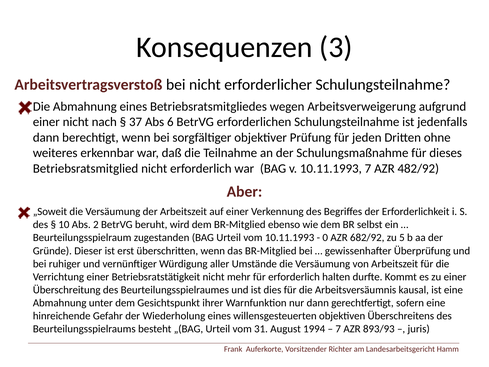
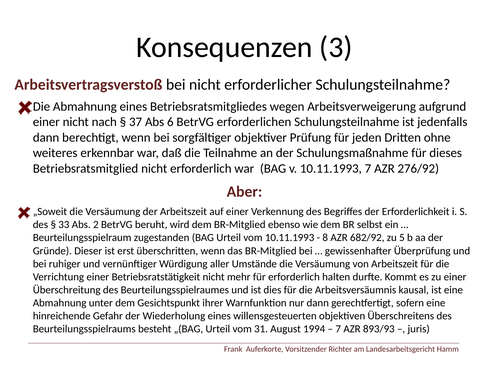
482/92: 482/92 -> 276/92 (418, 168)
10: 10 -> 33 (64, 225)
0: 0 -> 8 (325, 238)
